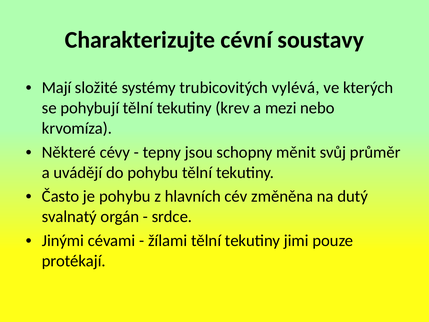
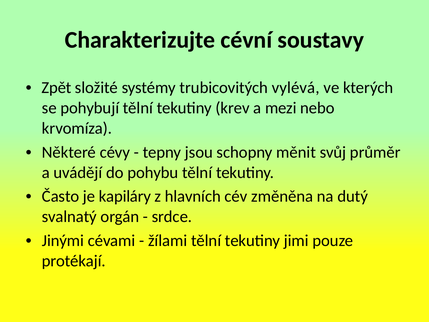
Mají: Mají -> Zpět (57, 88)
je pohybu: pohybu -> kapiláry (125, 196)
